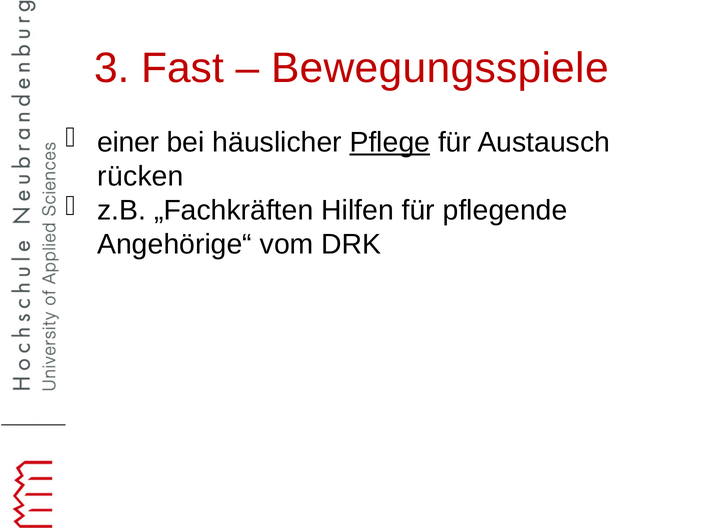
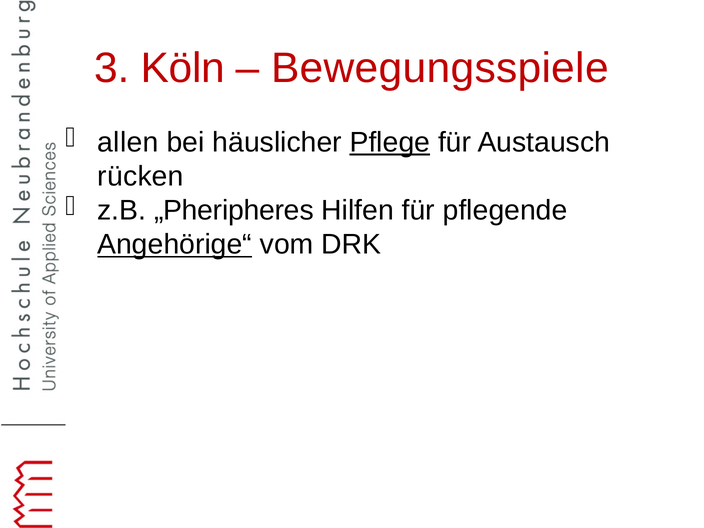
Fast: Fast -> Köln (183, 68)
einer: einer -> allen (128, 142)
„Fachkräften: „Fachkräften -> „Pheripheres (234, 210)
Angehörige“ underline: none -> present (175, 244)
